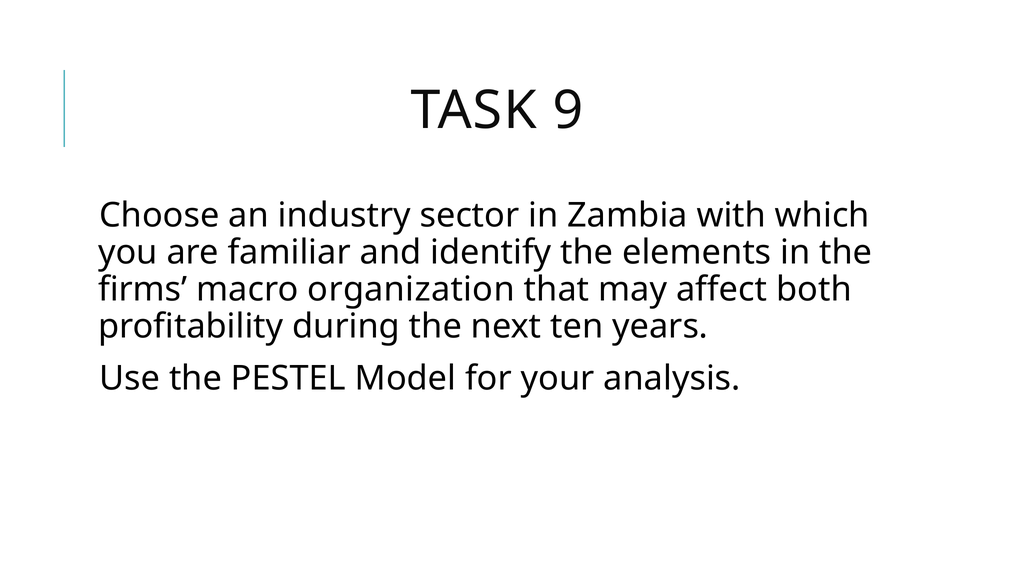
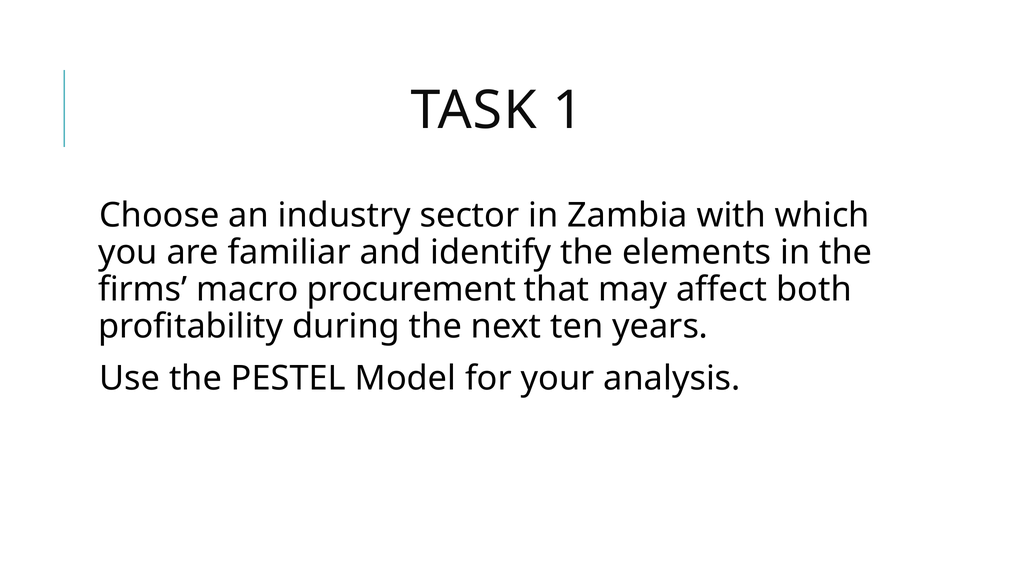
9: 9 -> 1 (568, 111)
organization: organization -> procurement (411, 290)
